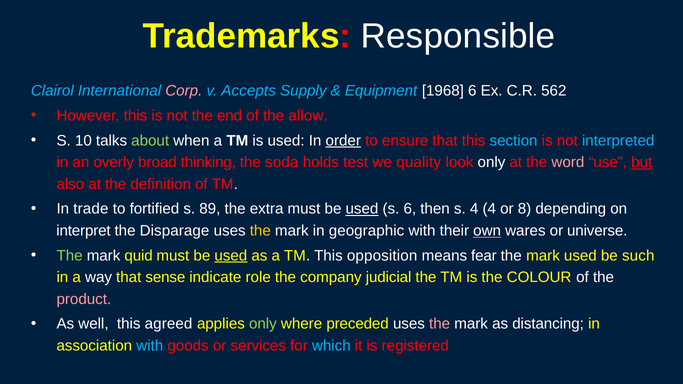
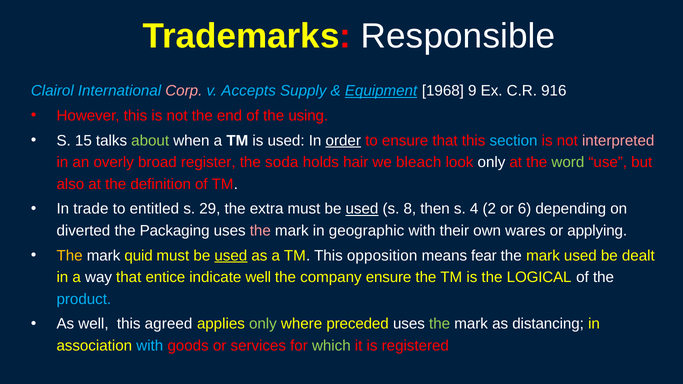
Equipment underline: none -> present (381, 91)
1968 6: 6 -> 9 (472, 91)
562: 562 -> 916 (554, 91)
allow: allow -> using (308, 116)
10: 10 -> 15 (83, 141)
interpreted colour: light blue -> pink (618, 141)
thinking: thinking -> register (208, 162)
test: test -> hair (356, 162)
quality: quality -> bleach (419, 162)
word colour: pink -> light green (568, 162)
but underline: present -> none (642, 162)
fortified: fortified -> entitled (154, 209)
89: 89 -> 29 (210, 209)
s 6: 6 -> 8 (410, 209)
4 4: 4 -> 2 (489, 209)
8: 8 -> 6 (525, 209)
interpret: interpret -> diverted (83, 231)
Disparage: Disparage -> Packaging (175, 231)
the colour: yellow -> pink (260, 231)
own underline: present -> none (487, 231)
universe: universe -> applying (597, 231)
The colour: light green -> yellow (70, 256)
such: such -> dealt (638, 256)
sense: sense -> entice (165, 277)
indicate role: role -> well (258, 277)
company judicial: judicial -> ensure (389, 277)
COLOUR: COLOUR -> LOGICAL (539, 277)
product colour: pink -> light blue (84, 299)
the colour: pink -> light green (440, 324)
which colour: light blue -> light green (331, 346)
